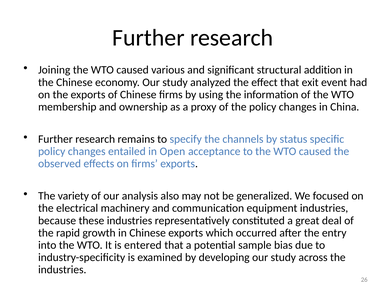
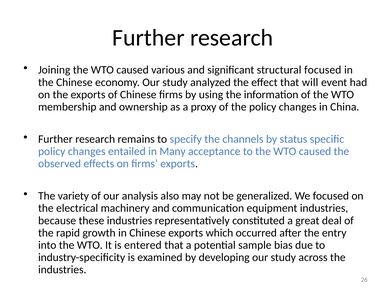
structural addition: addition -> focused (323, 70)
exit: exit -> will (310, 82)
Open: Open -> Many (173, 152)
